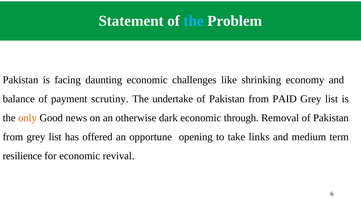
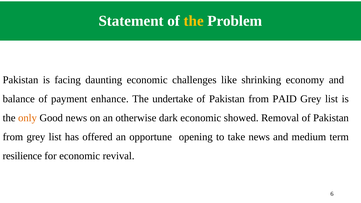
the colour: light blue -> yellow (194, 21)
scrutiny: scrutiny -> enhance (110, 99)
through: through -> showed (241, 118)
take links: links -> news (259, 137)
